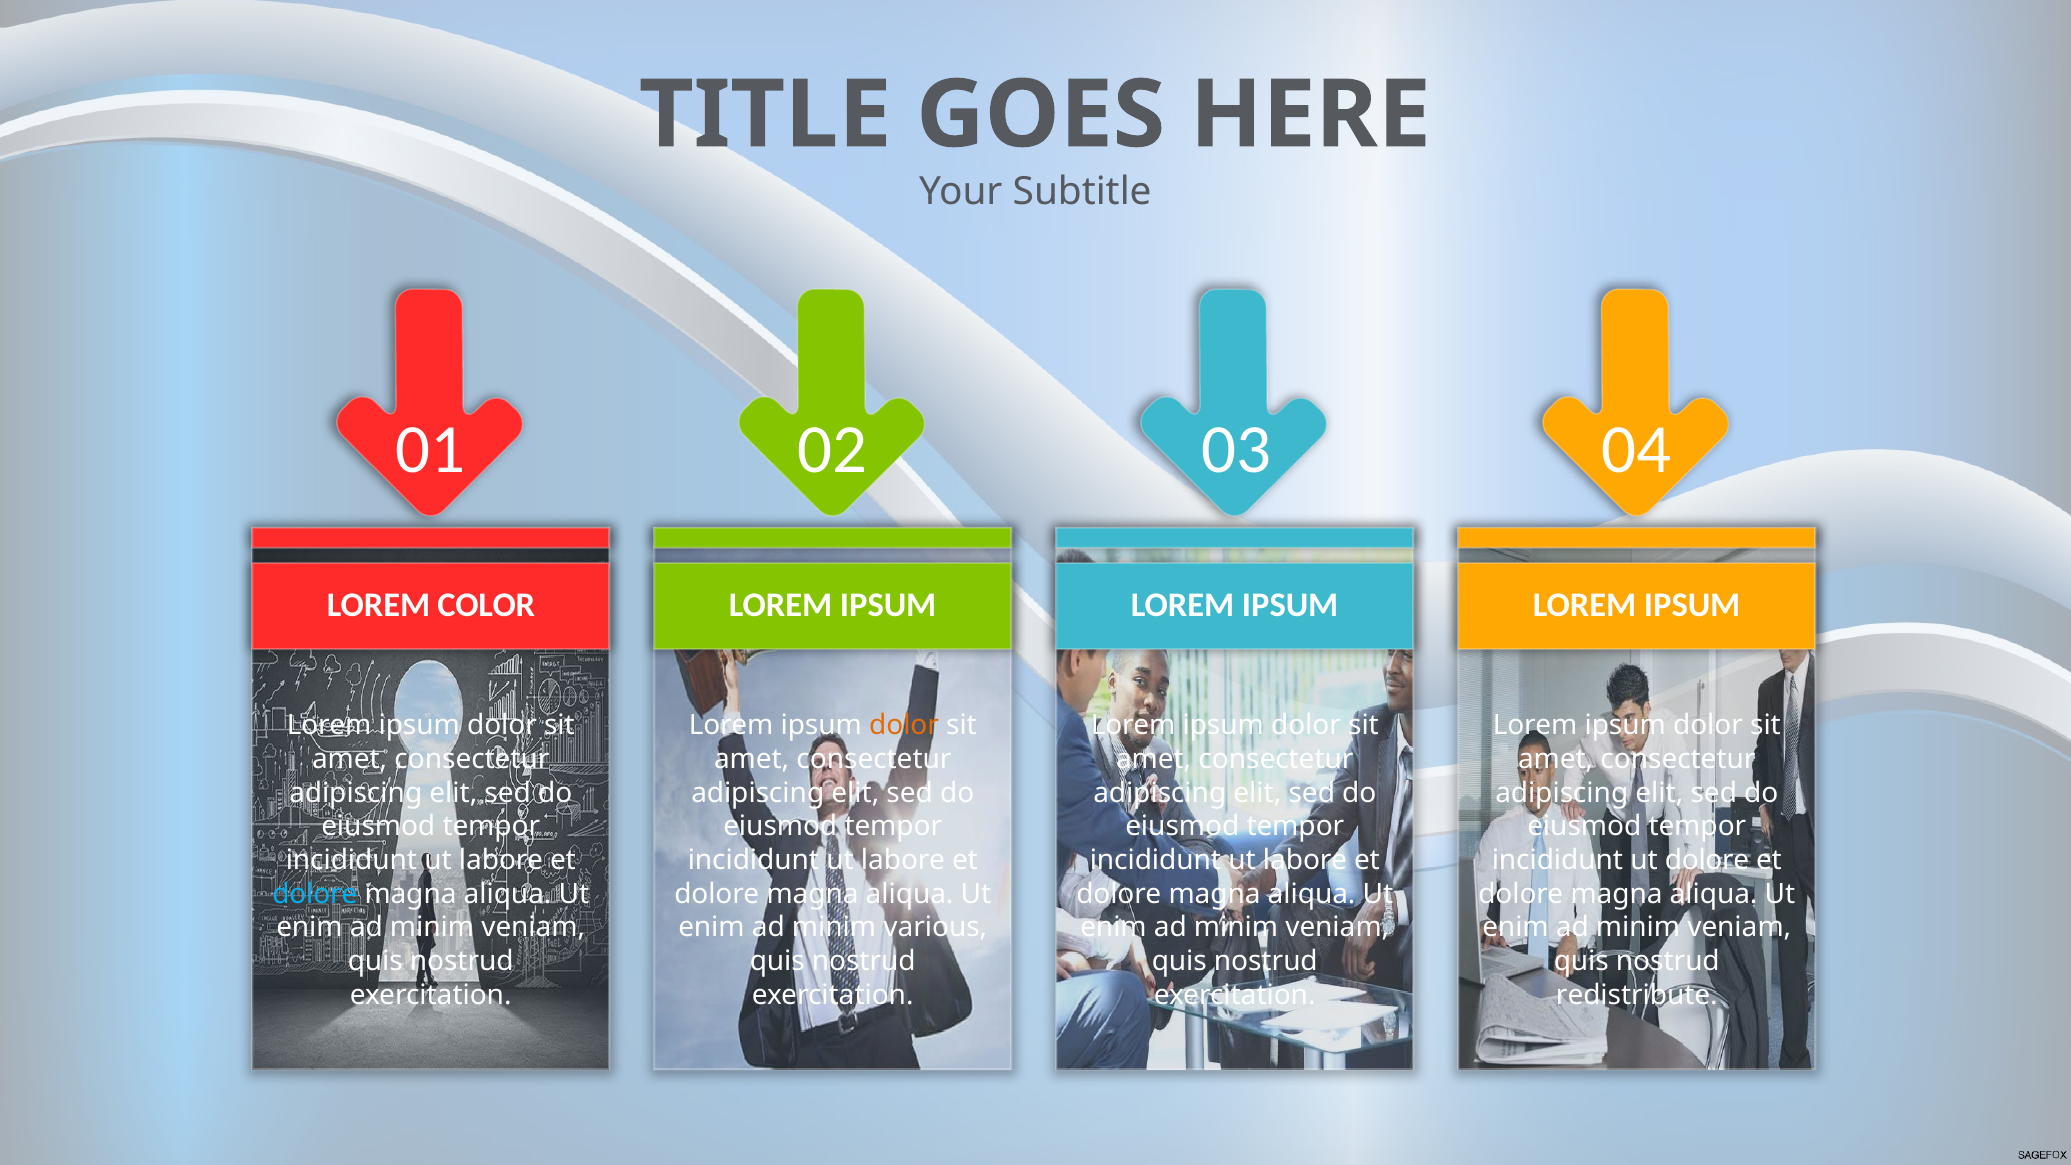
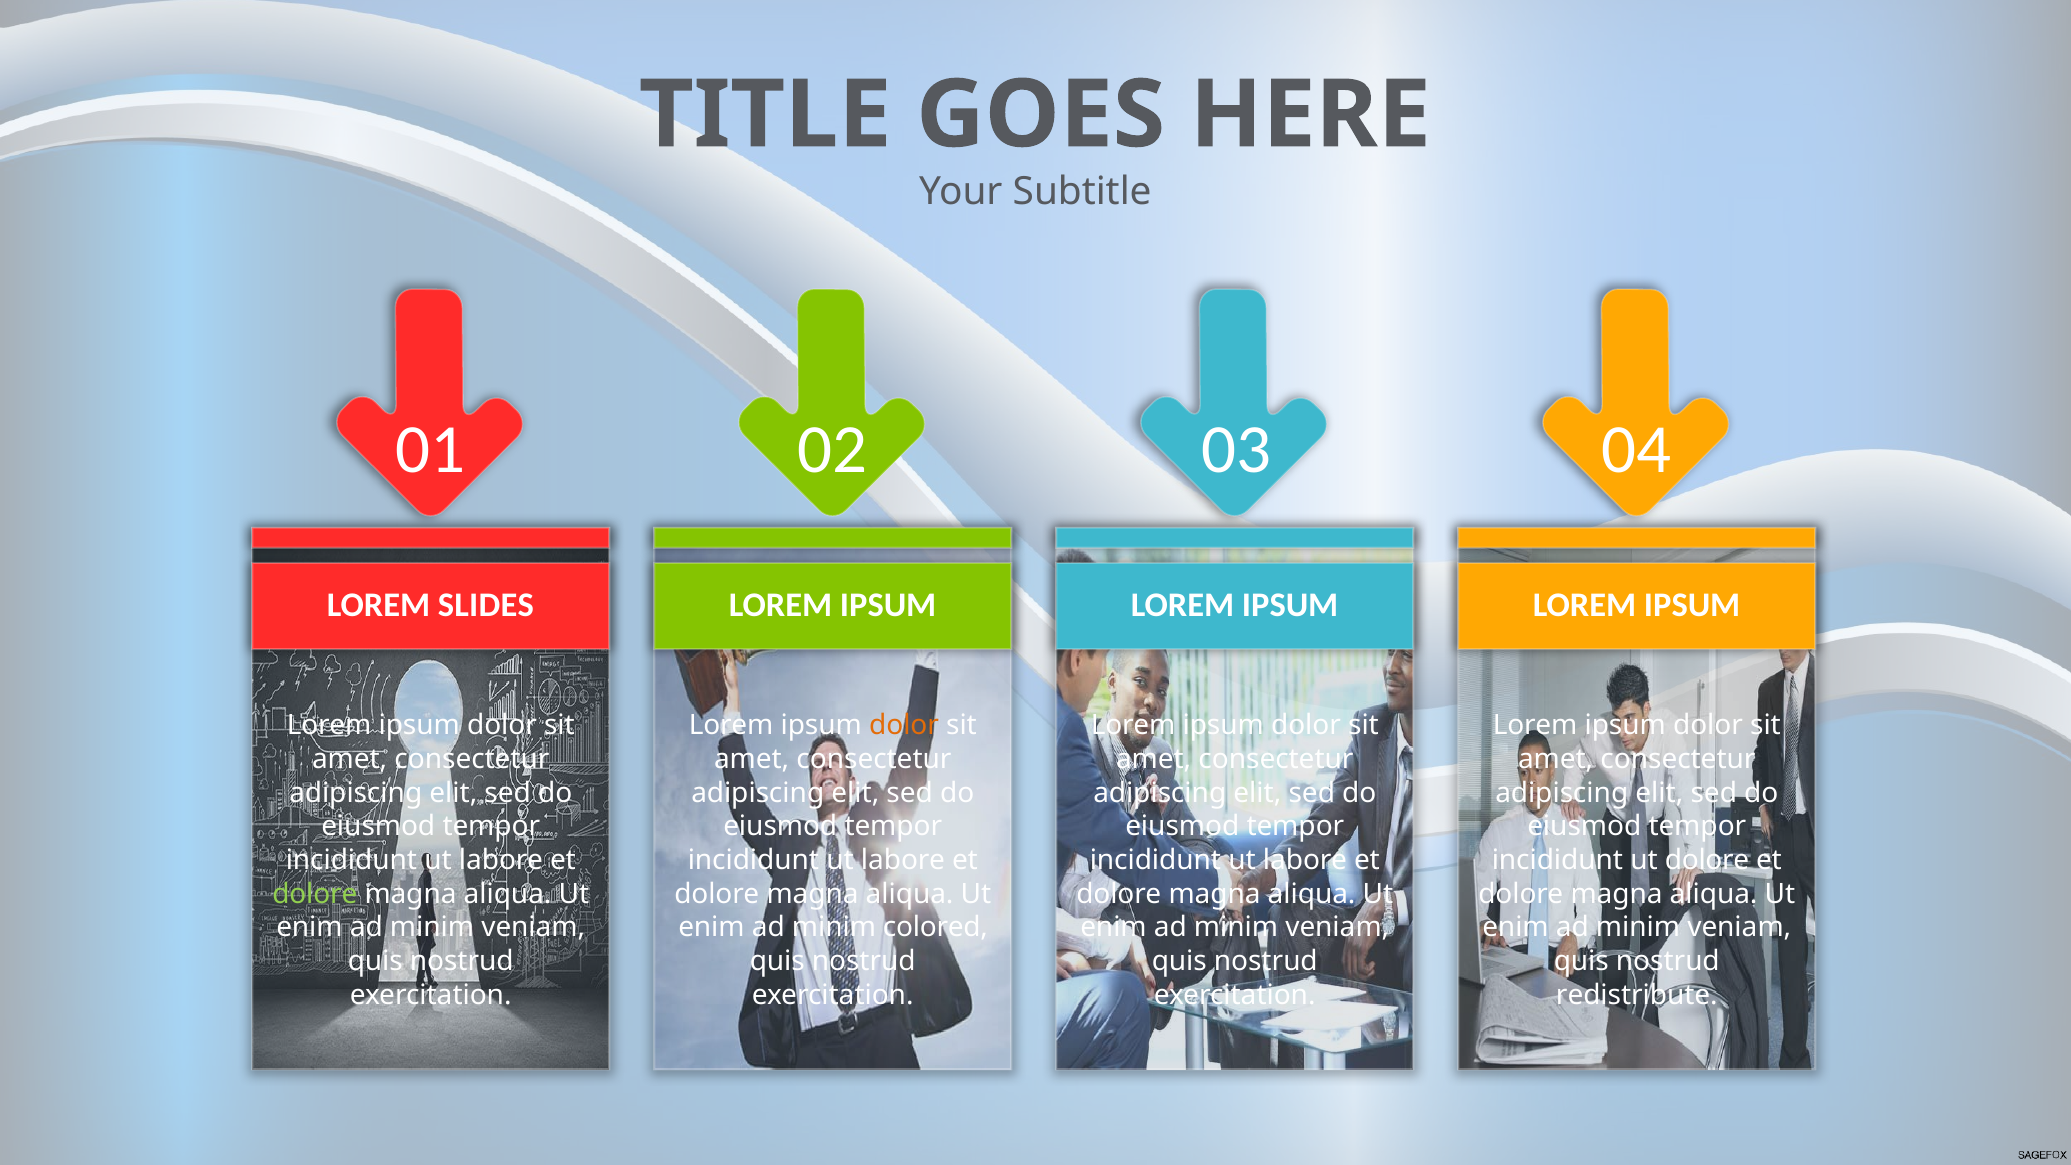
COLOR: COLOR -> SLIDES (486, 606)
dolore colour: light blue -> light green (315, 894)
various: various -> colored (935, 928)
